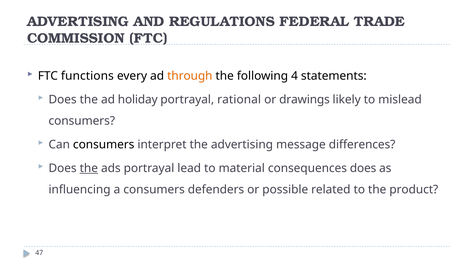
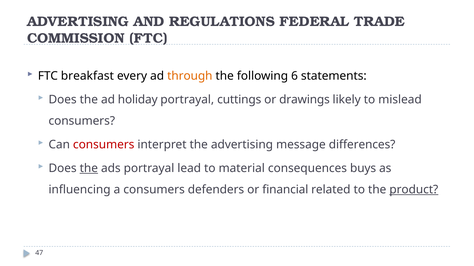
functions: functions -> breakfast (87, 76)
4: 4 -> 6 (294, 76)
rational: rational -> cuttings (239, 100)
consumers colour: black -> red (104, 145)
consequences does: does -> buys (363, 169)
possible: possible -> financial (285, 190)
product underline: none -> present (414, 190)
